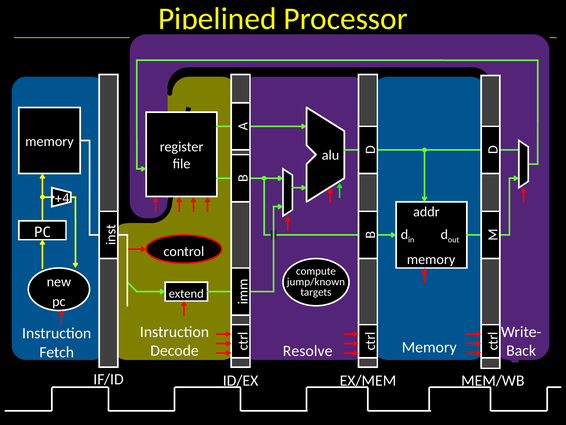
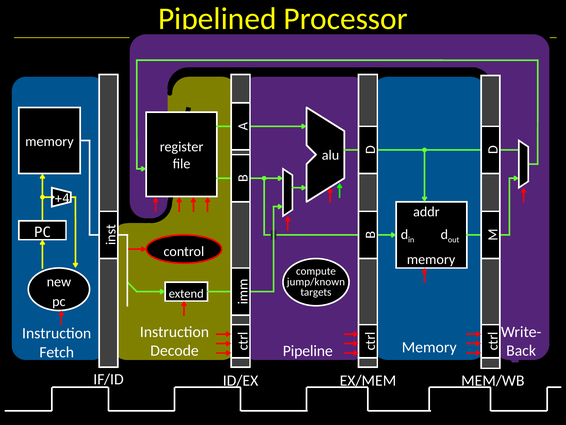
Resolve: Resolve -> Pipeline (308, 351)
